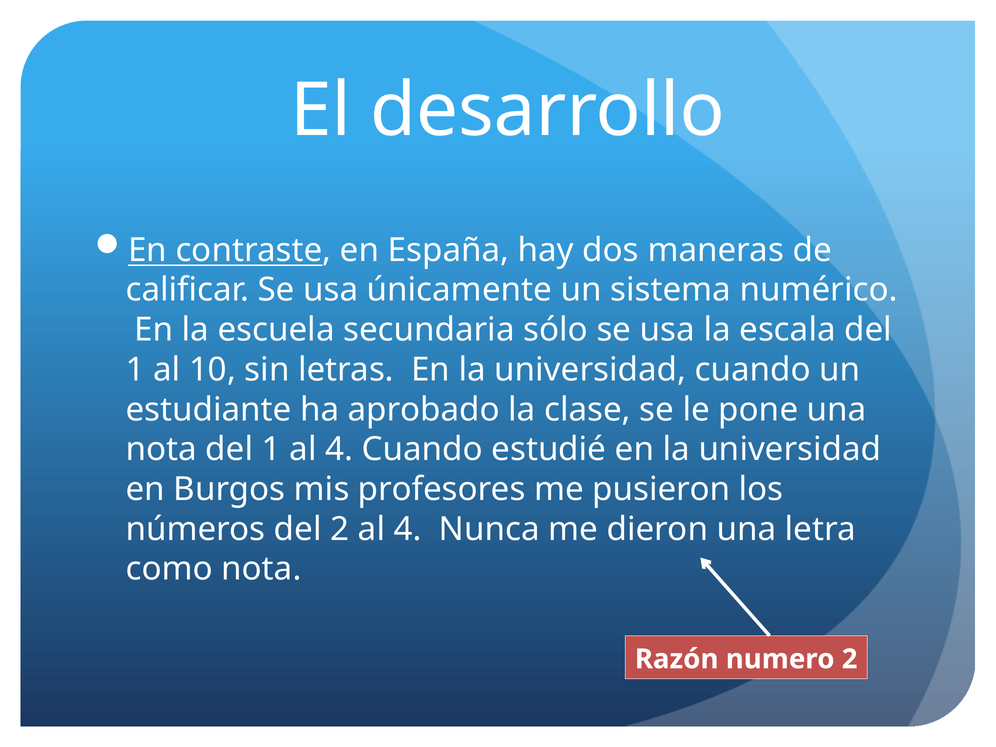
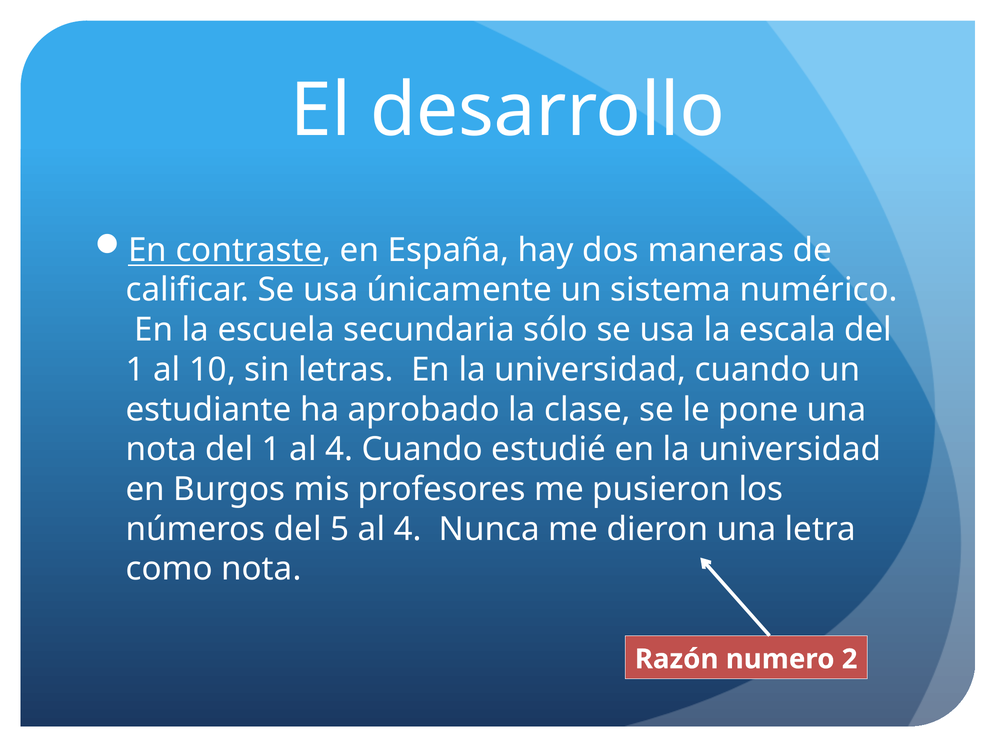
del 2: 2 -> 5 (340, 529)
